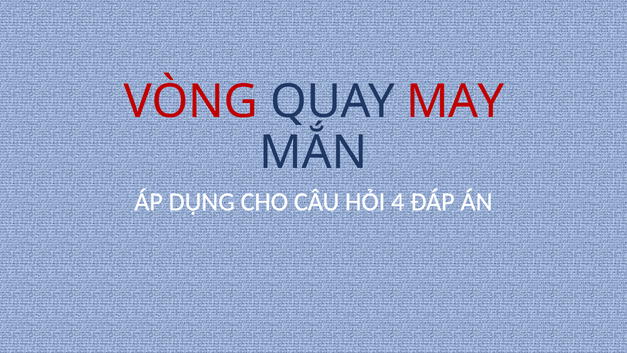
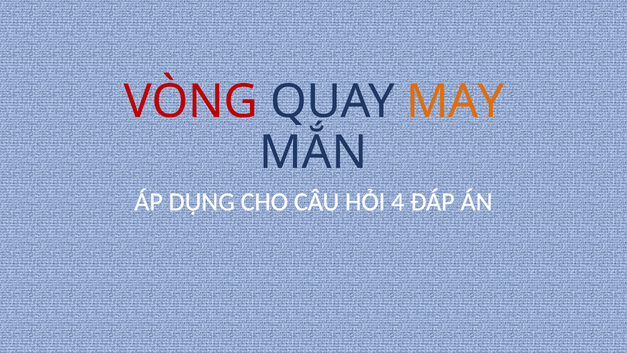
MAY colour: red -> orange (455, 102)
